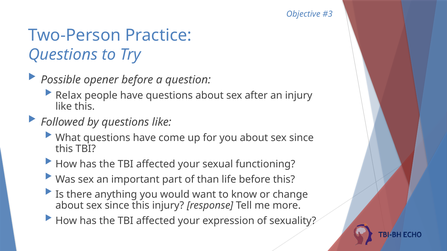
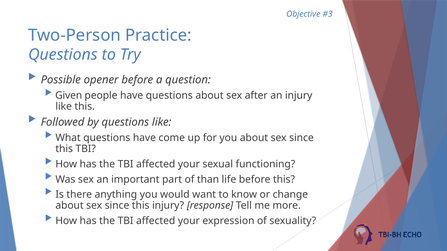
Relax: Relax -> Given (69, 96)
